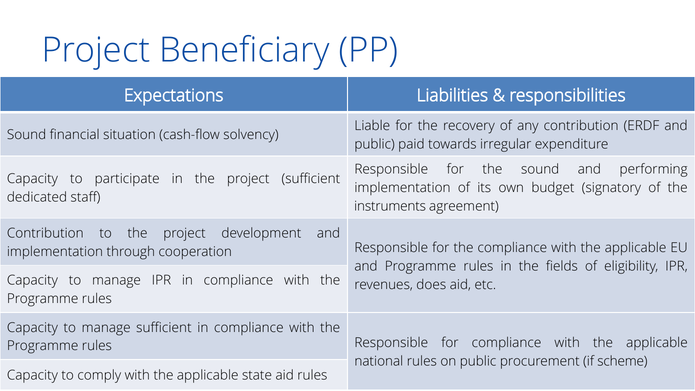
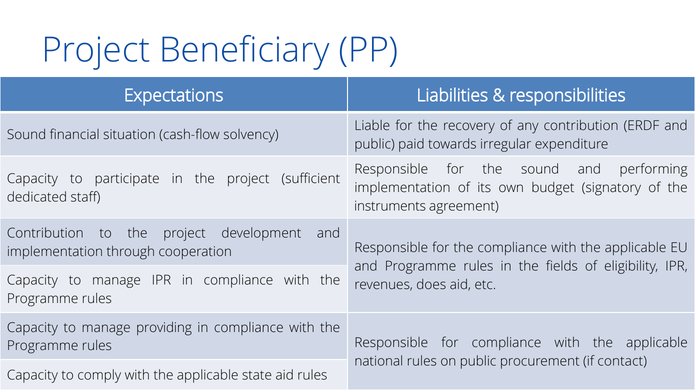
manage sufficient: sufficient -> providing (164, 328)
scheme: scheme -> contact (622, 361)
